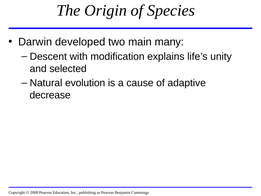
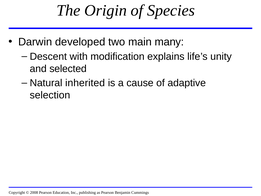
evolution: evolution -> inherited (85, 83)
decrease: decrease -> selection (50, 95)
